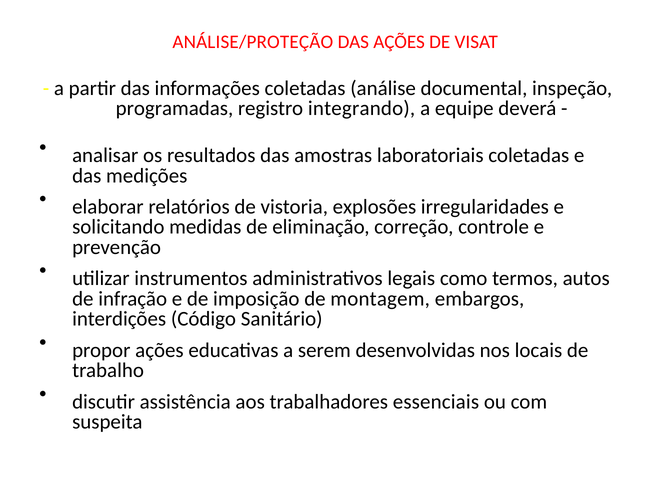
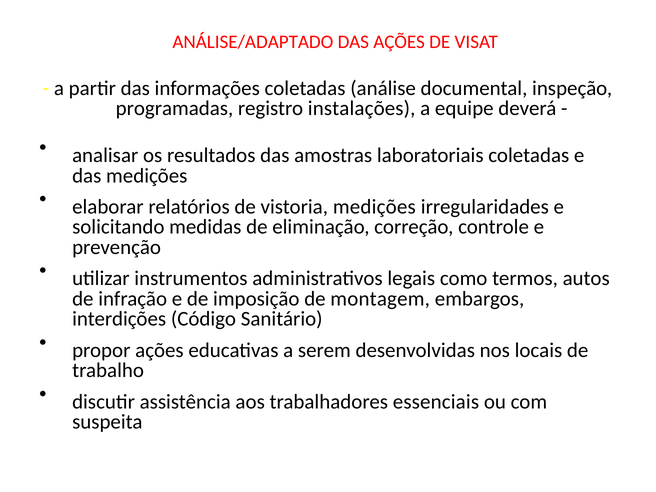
ANÁLISE/PROTEÇÃO: ANÁLISE/PROTEÇÃO -> ANÁLISE/ADAPTADO (253, 42)
integrando: integrando -> instalações (362, 108)
vistoria explosões: explosões -> medições (374, 207)
